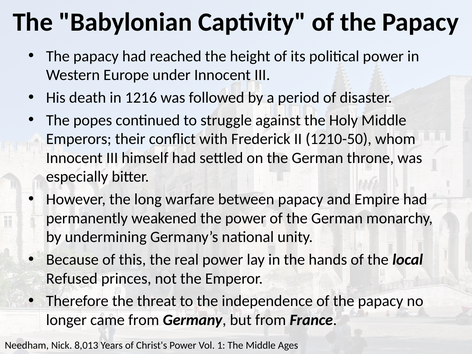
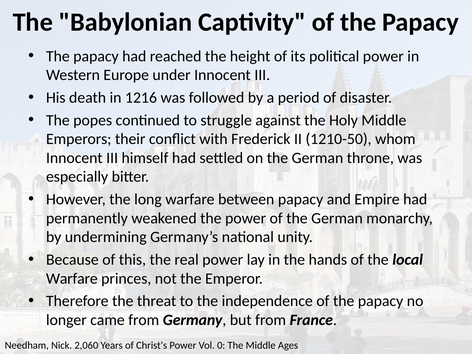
Refused: Refused -> Warfare (72, 279)
8,013: 8,013 -> 2,060 (86, 345)
1: 1 -> 0 (221, 345)
